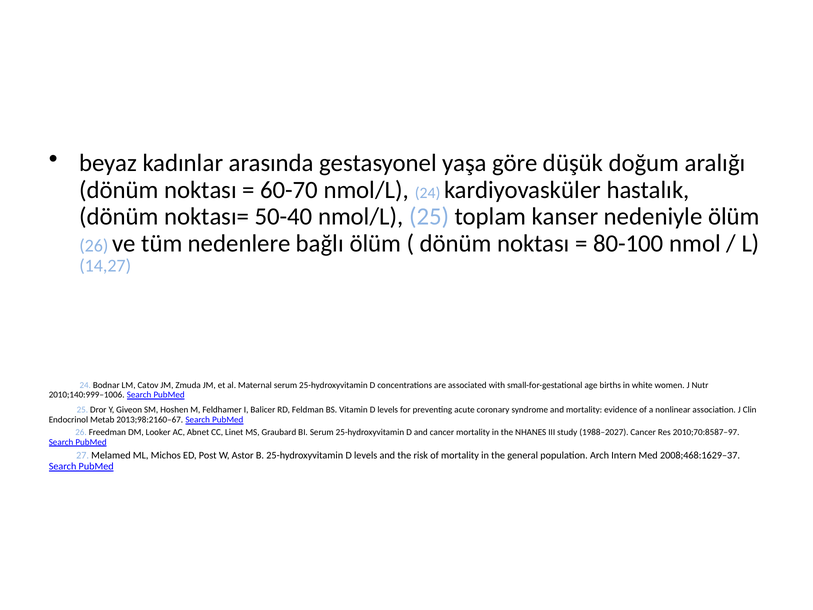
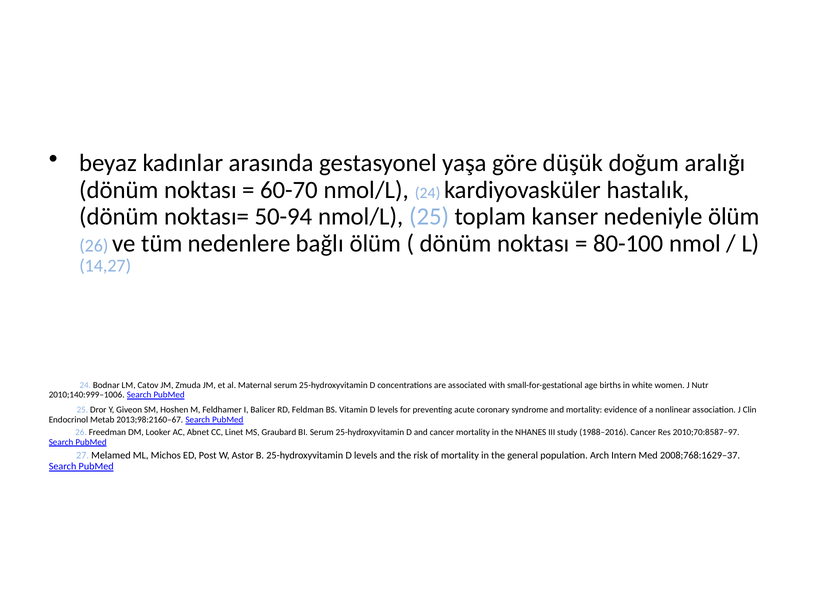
50-40: 50-40 -> 50-94 (284, 217)
1988–2027: 1988–2027 -> 1988–2016 (604, 432)
2008;468:1629–37: 2008;468:1629–37 -> 2008;768:1629–37 (700, 455)
